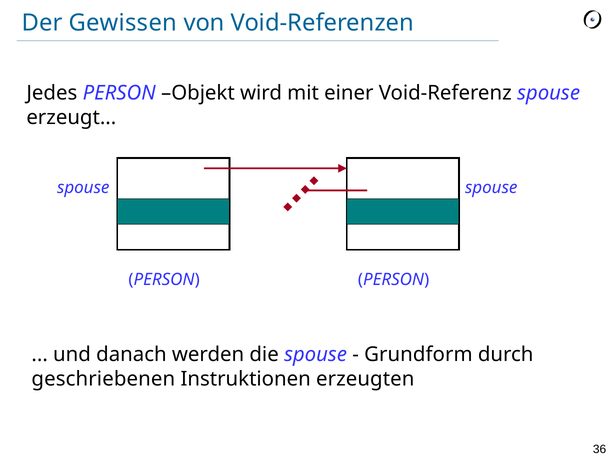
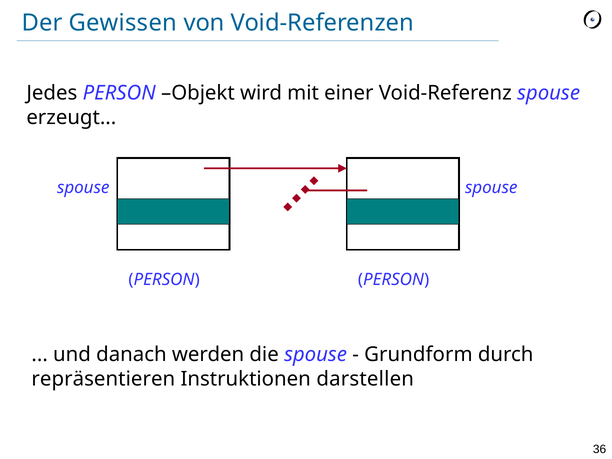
geschriebenen: geschriebenen -> repräsentieren (103, 379)
erzeugten: erzeugten -> darstellen (365, 379)
